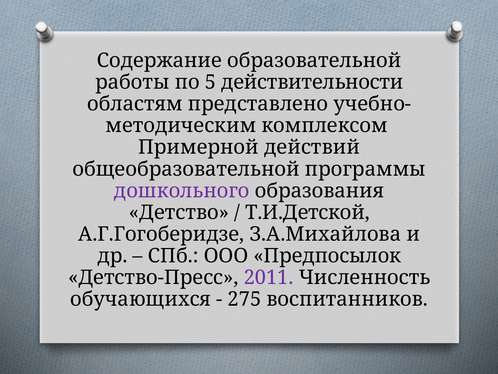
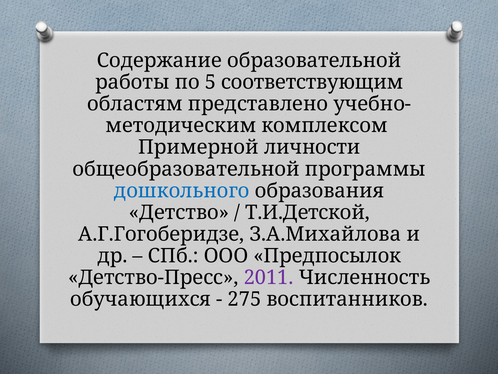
действительности: действительности -> соответствующим (312, 82)
действий: действий -> личности (312, 147)
дошкольного colour: purple -> blue (182, 190)
